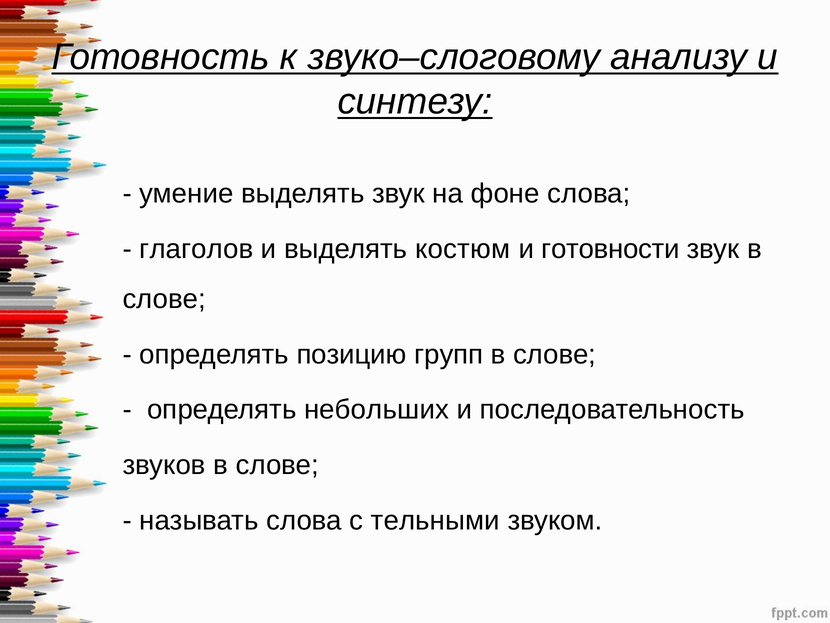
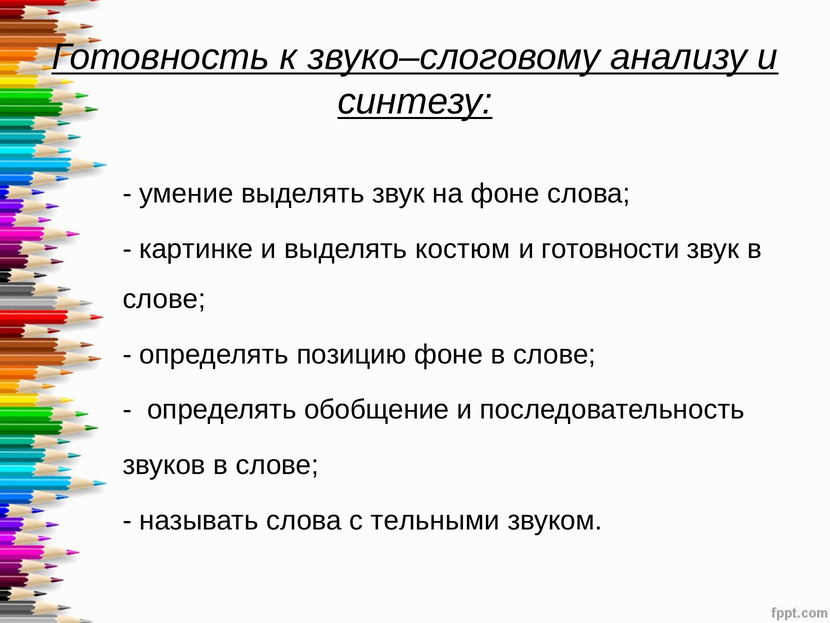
глаголов: глаголов -> картинке (196, 249)
позицию групп: групп -> фоне (449, 354)
небольших: небольших -> обобщение (377, 409)
